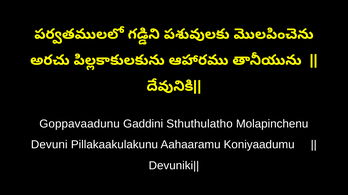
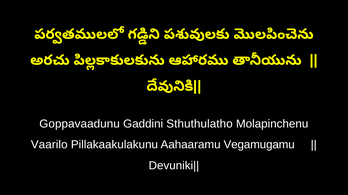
Devuni: Devuni -> Vaarilo (49, 145)
Koniyaadumu: Koniyaadumu -> Vegamugamu (259, 145)
